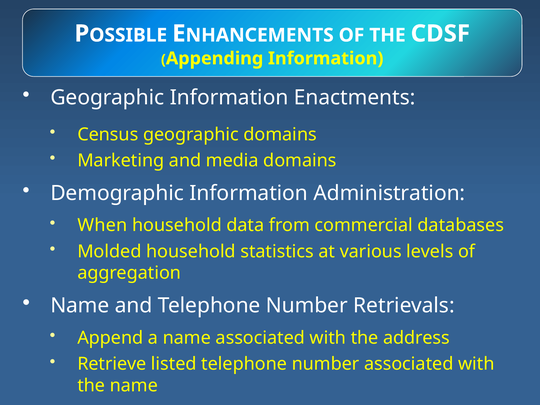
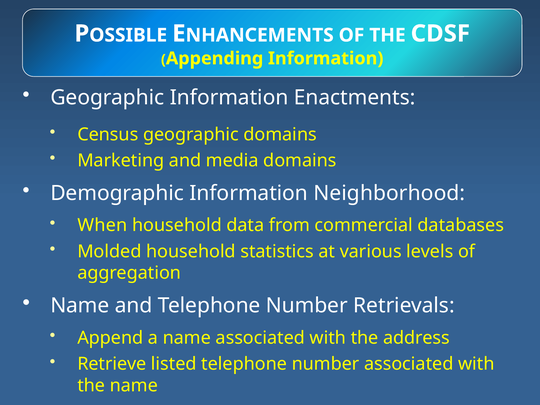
Administration: Administration -> Neighborhood (389, 193)
